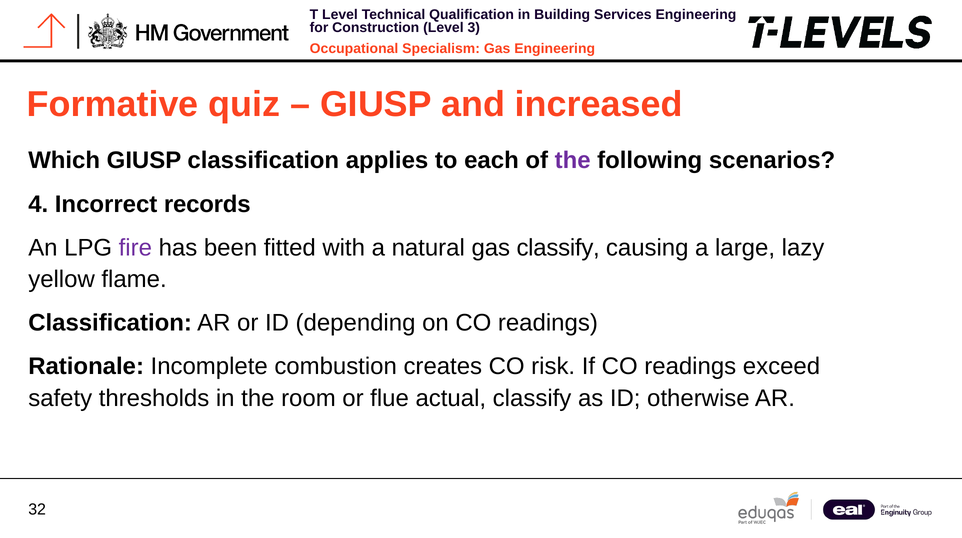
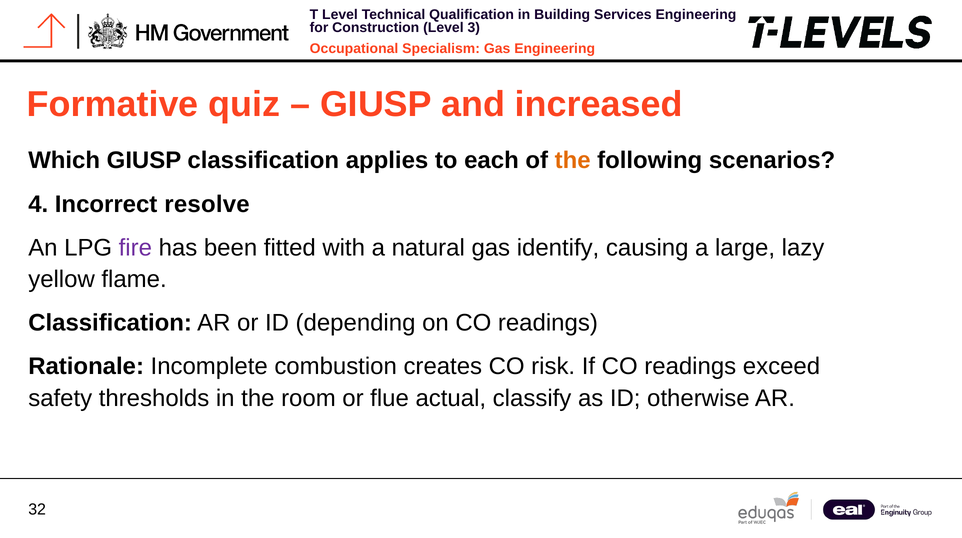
the colour: purple -> orange (573, 160)
records: records -> resolve (207, 204)
gas classify: classify -> identify (558, 248)
